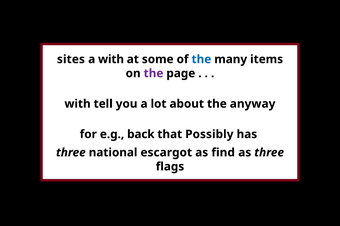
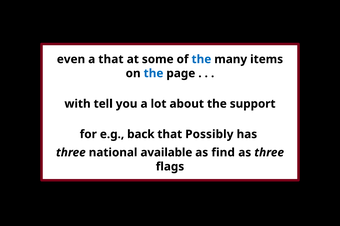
sites: sites -> even (71, 59)
a with: with -> that (111, 59)
the colour: purple -> blue (153, 74)
anyway: anyway -> support (253, 104)
escargot: escargot -> available (166, 153)
